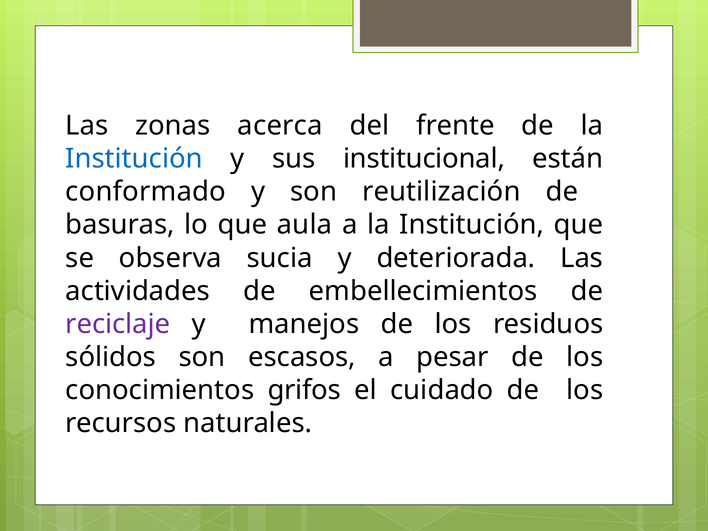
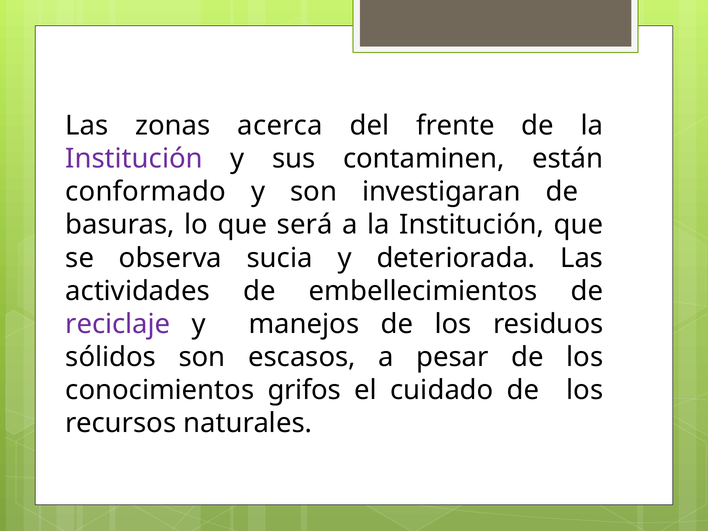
Institución colour: blue -> purple (134, 159)
institucional: institucional -> contaminen (424, 159)
reutilización: reutilización -> investigaran (441, 192)
aula: aula -> será (305, 225)
